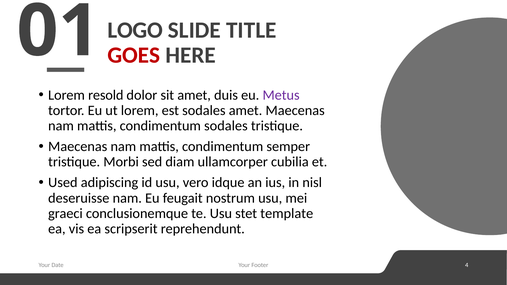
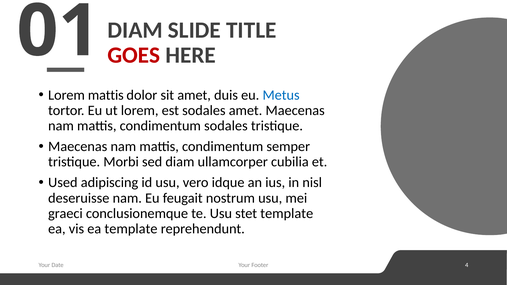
LOGO: LOGO -> DIAM (135, 30)
Lorem resold: resold -> mattis (106, 95)
Metus colour: purple -> blue (281, 95)
ea scripserit: scripserit -> template (131, 229)
